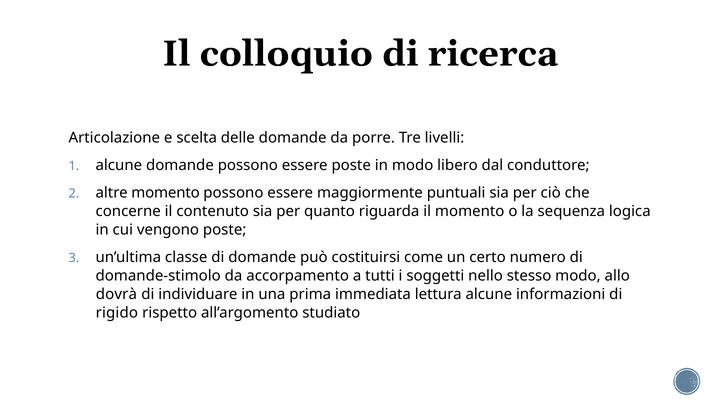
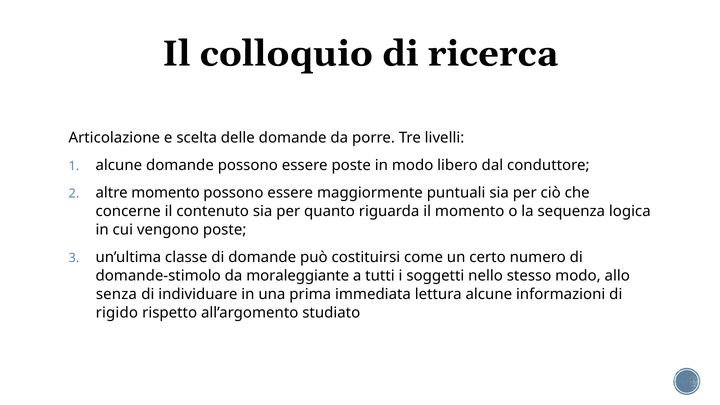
accorpamento: accorpamento -> moraleggiante (298, 276)
dovrà: dovrà -> senza (116, 294)
